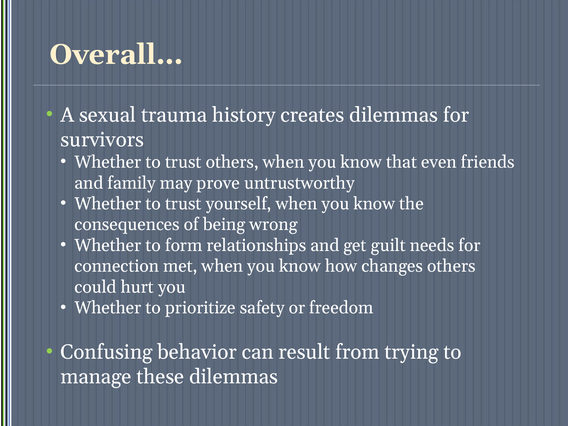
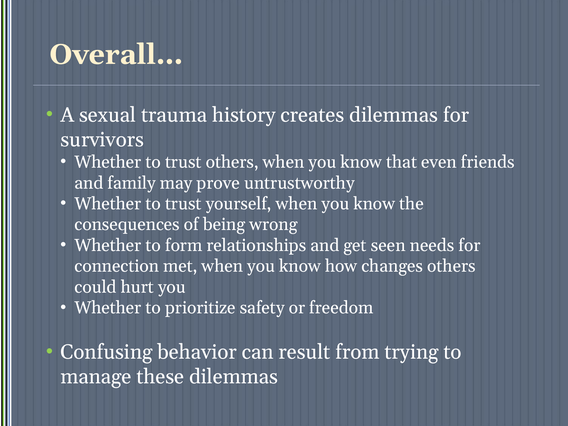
guilt: guilt -> seen (388, 245)
